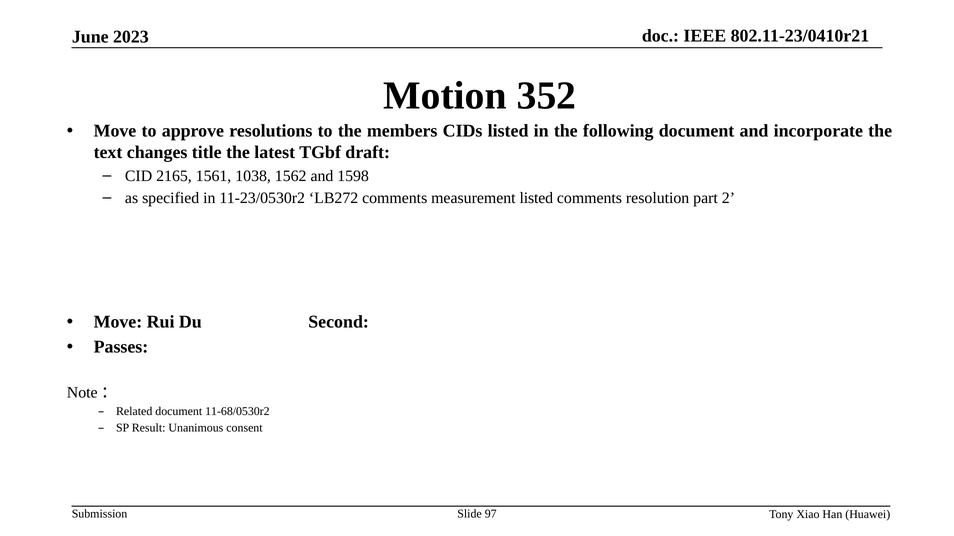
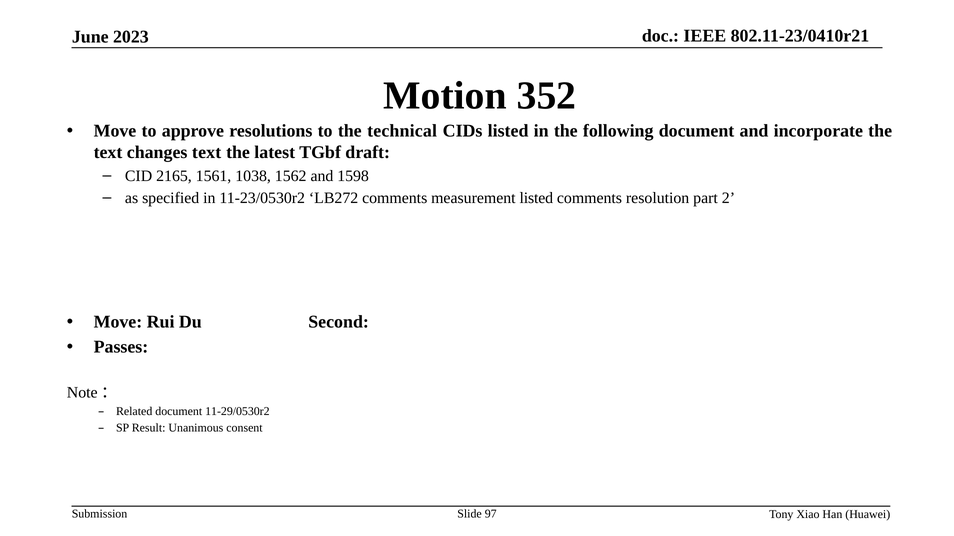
members: members -> technical (402, 131)
changes title: title -> text (207, 153)
11-68/0530r2: 11-68/0530r2 -> 11-29/0530r2 (237, 412)
